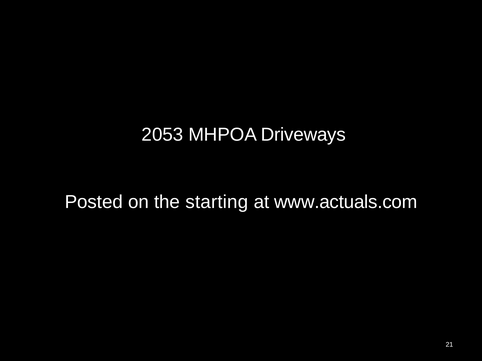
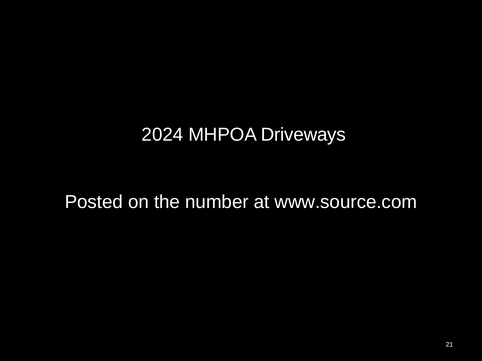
2053: 2053 -> 2024 (162, 135)
starting: starting -> number (217, 202)
www.actuals.com: www.actuals.com -> www.source.com (346, 202)
